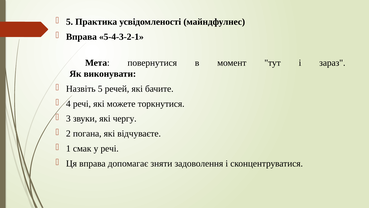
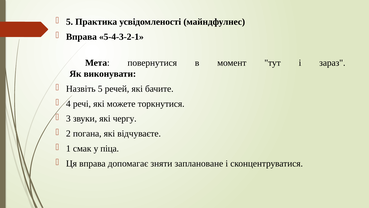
у речі: речі -> піца (110, 148)
задоволення: задоволення -> заплановане (199, 163)
